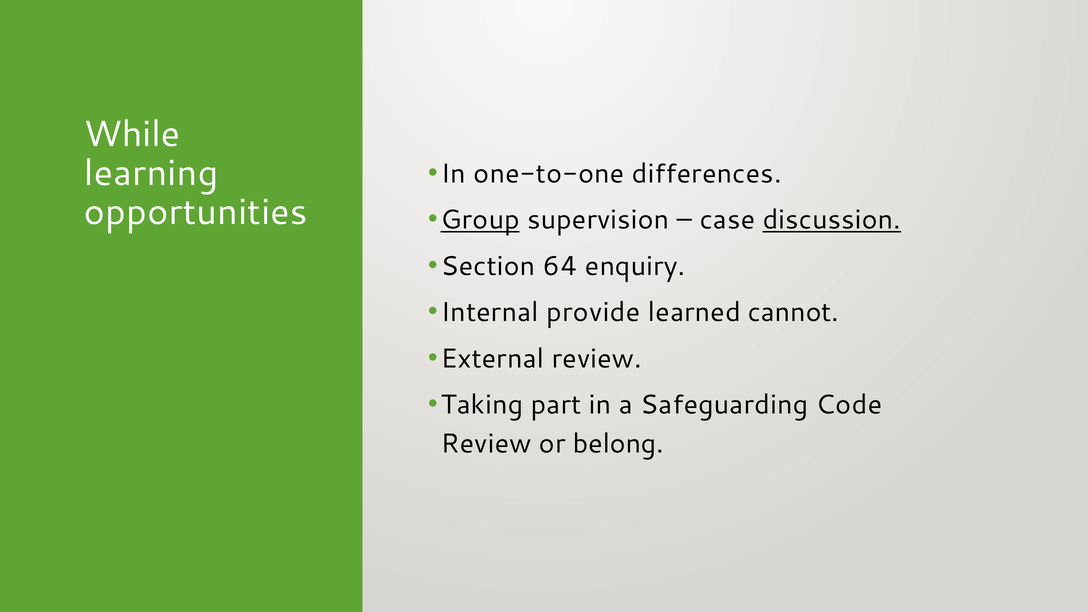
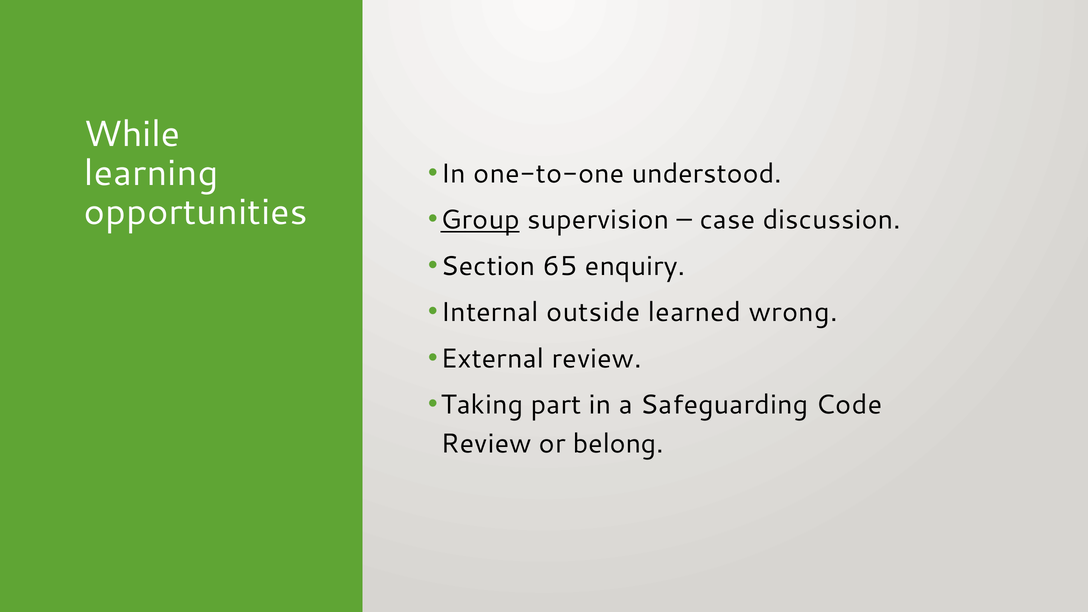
differences: differences -> understood (707, 174)
discussion underline: present -> none (832, 220)
64: 64 -> 65 (560, 266)
provide: provide -> outside (593, 312)
cannot: cannot -> wrong (793, 312)
